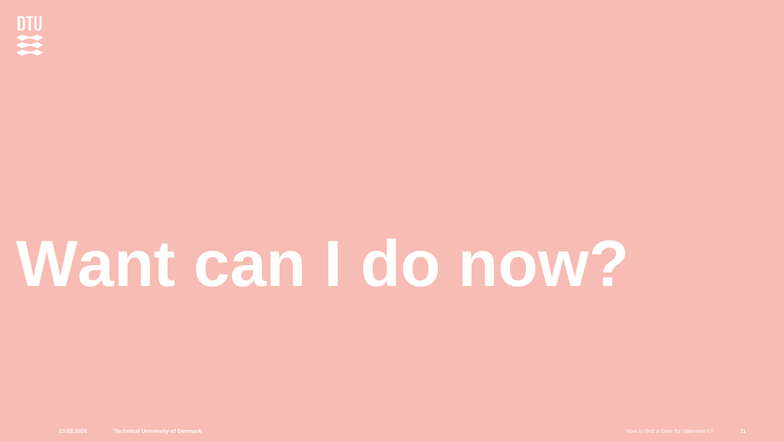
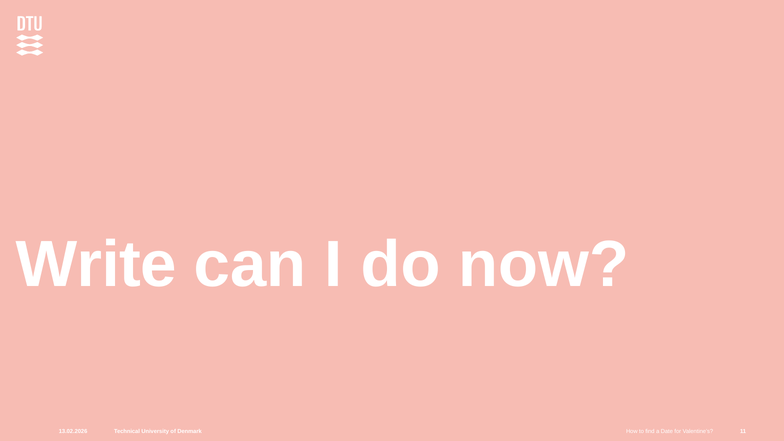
Want: Want -> Write (96, 265)
